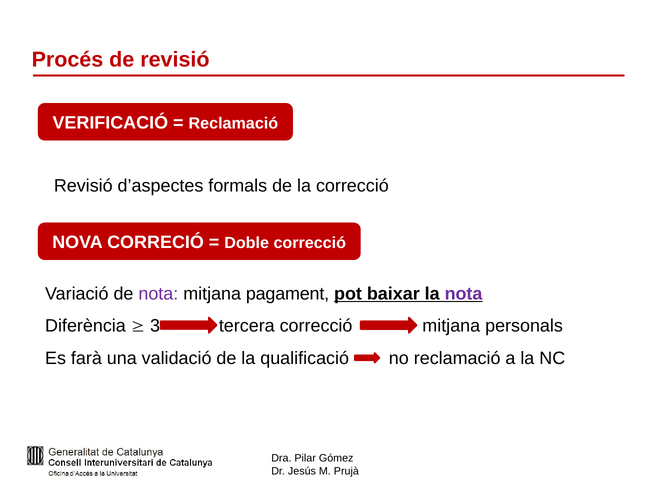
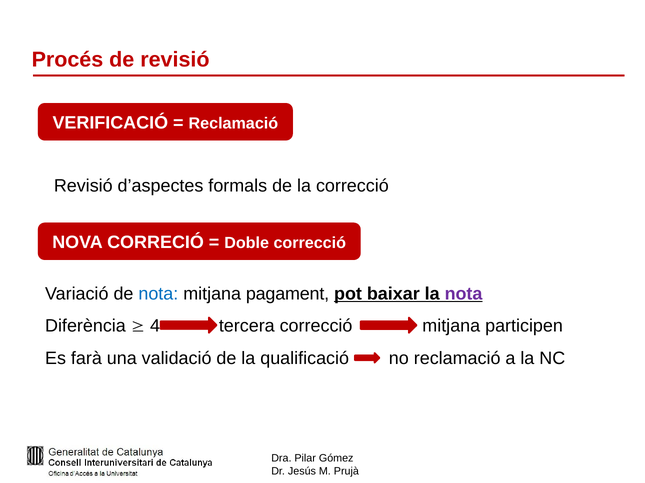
nota colour: purple -> blue (158, 294)
3: 3 -> 4 (155, 326)
personals: personals -> participen (524, 326)
